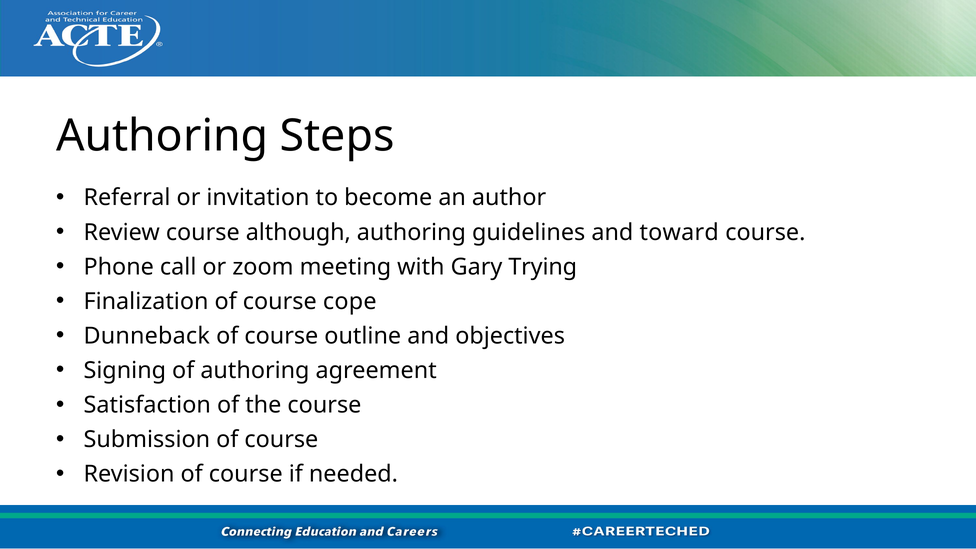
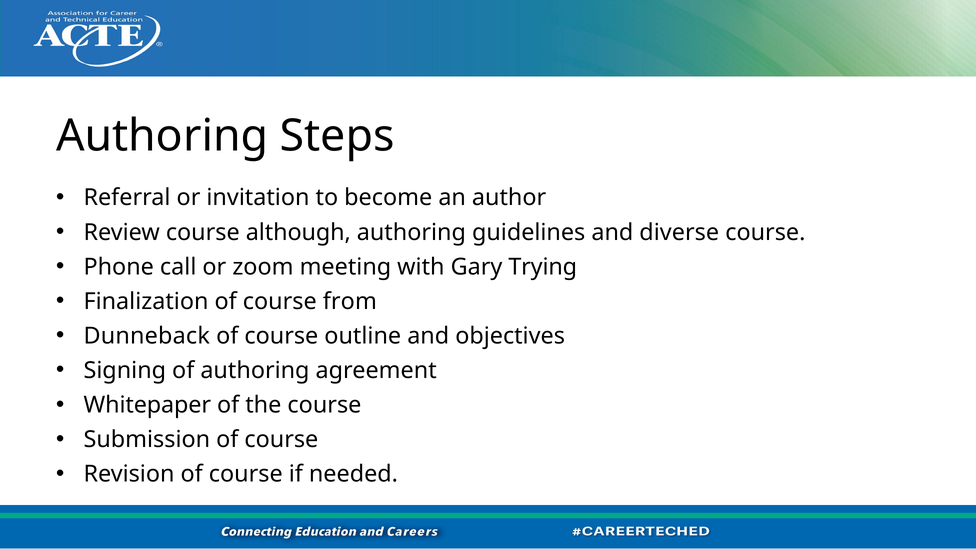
toward: toward -> diverse (679, 232)
cope: cope -> from (350, 301)
Satisfaction: Satisfaction -> Whitepaper (147, 405)
